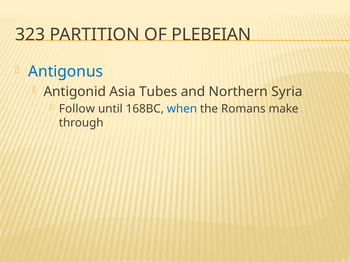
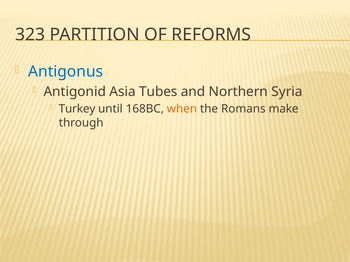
PLEBEIAN: PLEBEIAN -> REFORMS (211, 35)
Follow: Follow -> Turkey (77, 109)
when colour: blue -> orange (182, 109)
